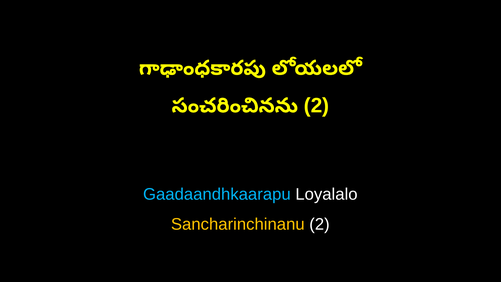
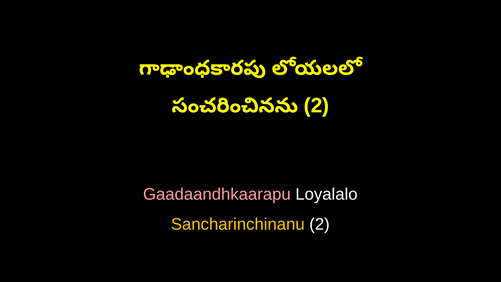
Gaadaandhkaarapu colour: light blue -> pink (217, 194)
